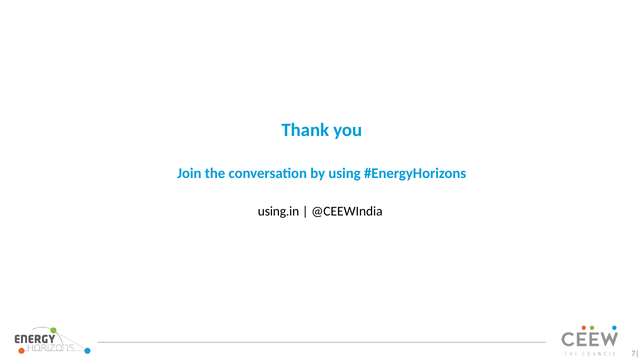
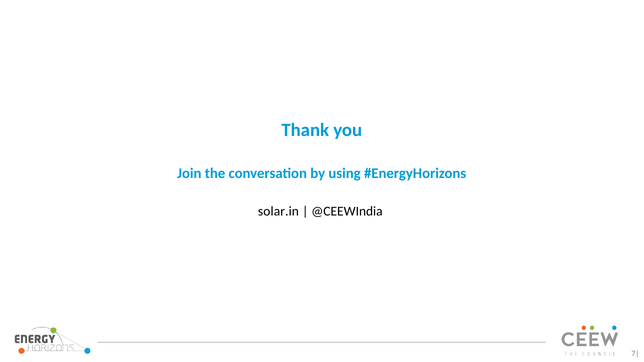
using.in: using.in -> solar.in (278, 212)
